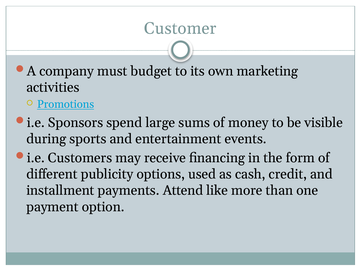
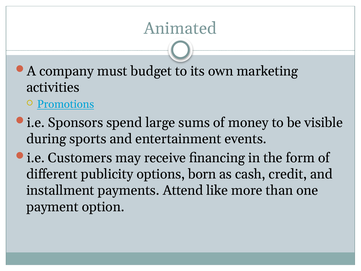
Customer: Customer -> Animated (180, 28)
used: used -> born (202, 174)
